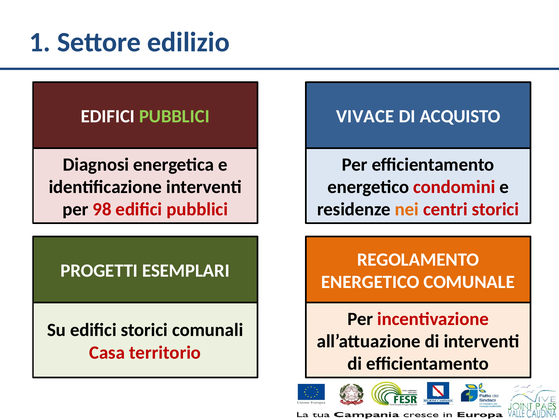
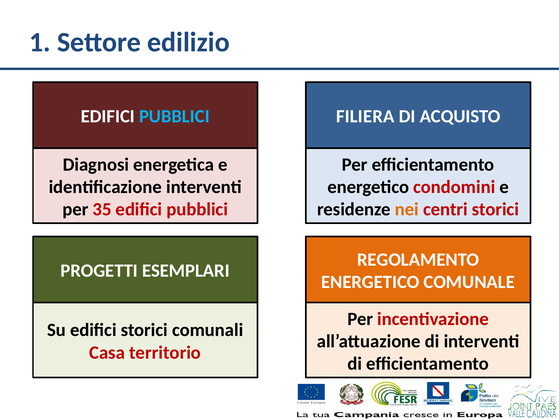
PUBBLICI colour: light green -> light blue (174, 116)
VIVACE: VIVACE -> FILIERA (365, 116)
98: 98 -> 35 (102, 209)
